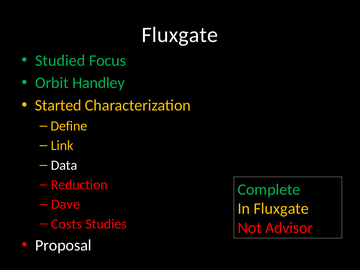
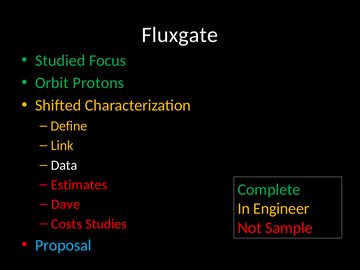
Handley: Handley -> Protons (98, 83)
Started: Started -> Shifted (58, 105)
Reduction: Reduction -> Estimates (79, 185)
In Fluxgate: Fluxgate -> Engineer (281, 209)
Advisor: Advisor -> Sample (289, 228)
Proposal colour: white -> light blue (63, 245)
